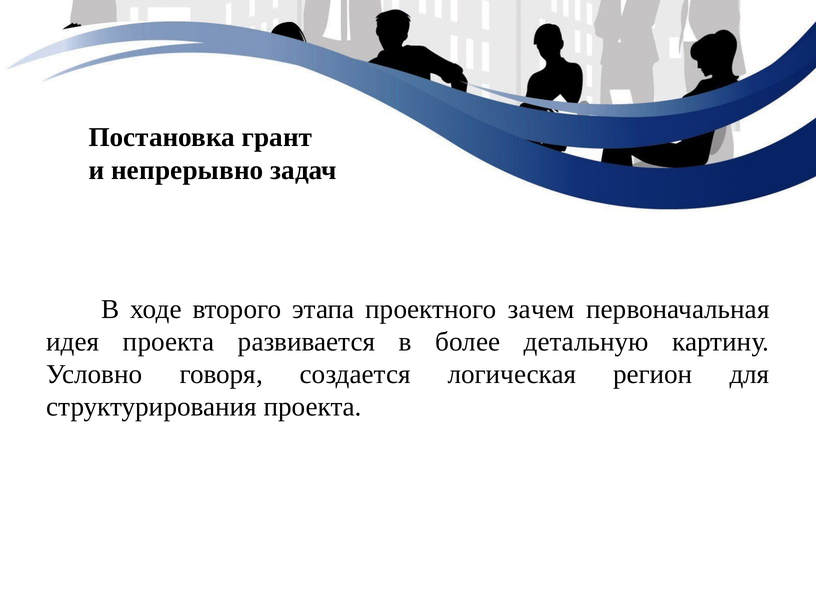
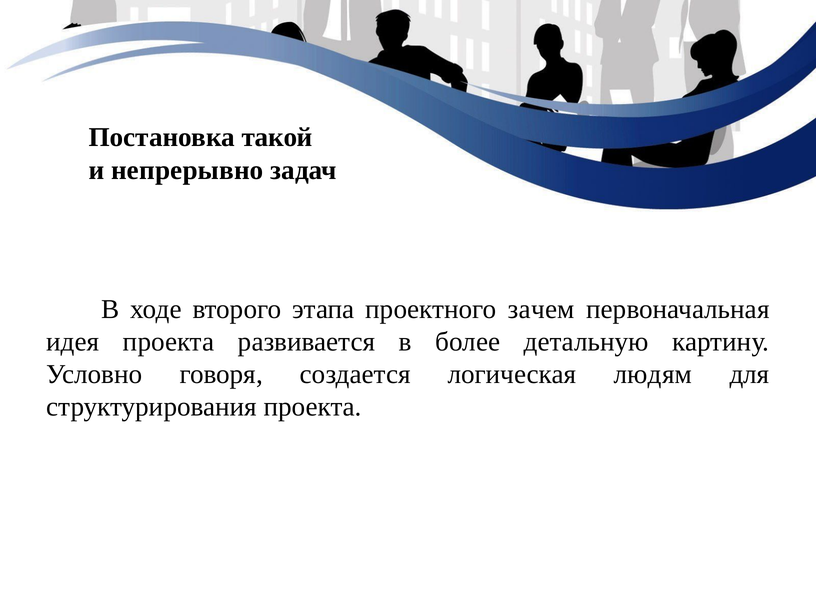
грант: грант -> такой (277, 137)
регион: регион -> людям (653, 374)
